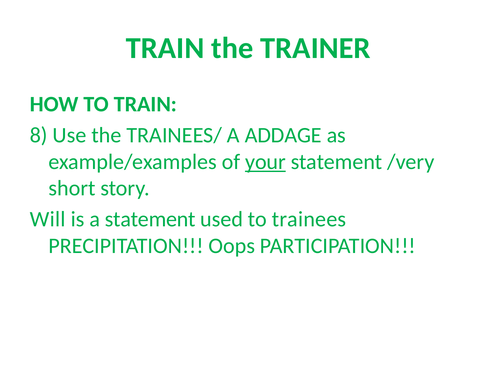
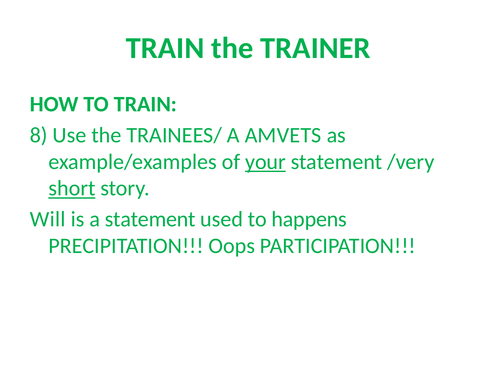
ADDAGE: ADDAGE -> AMVETS (283, 135)
short underline: none -> present (72, 188)
trainees: trainees -> happens (309, 219)
